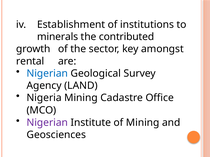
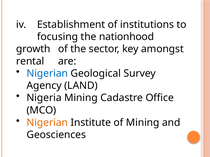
minerals: minerals -> focusing (58, 37)
contributed: contributed -> nationhood (127, 37)
Nigerian colour: purple -> orange (47, 123)
